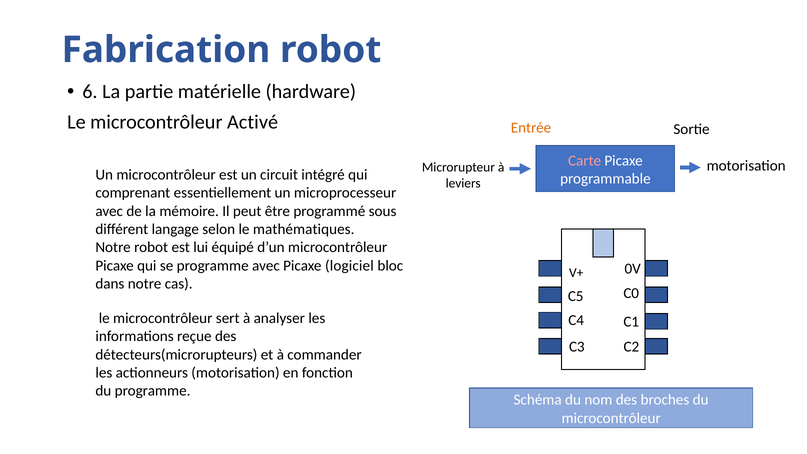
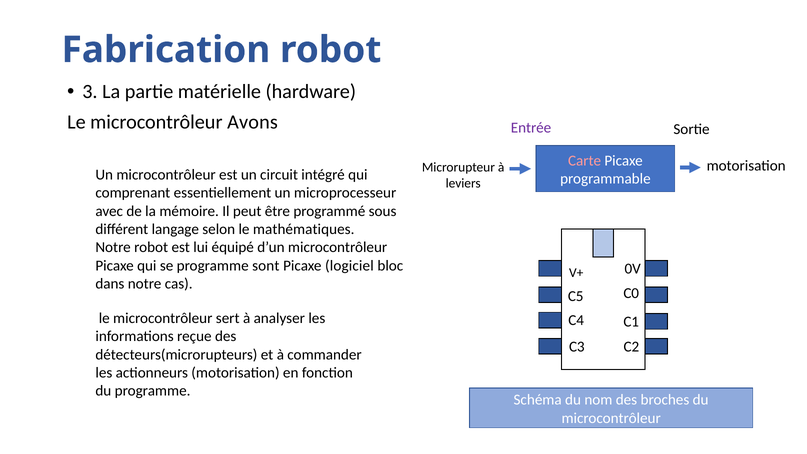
6: 6 -> 3 (90, 92)
Activé: Activé -> Avons (253, 122)
Entrée colour: orange -> purple (531, 127)
programme avec: avec -> sont (266, 266)
